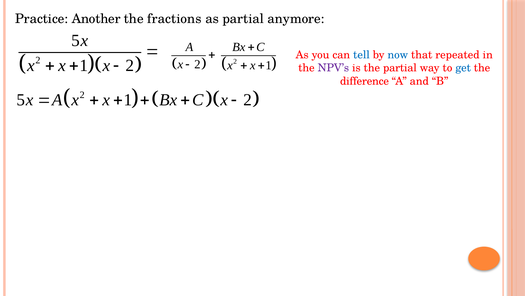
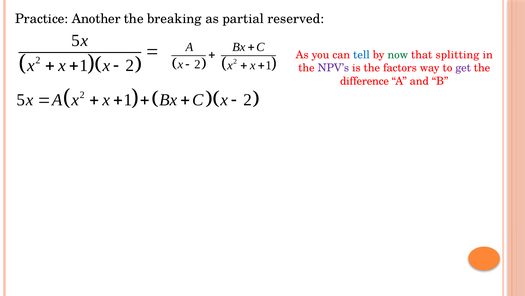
fractions: fractions -> breaking (174, 19)
anymore: anymore -> reserved (296, 19)
now colour: blue -> green (398, 55)
repeated: repeated -> splitting (457, 55)
the partial: partial -> factors (400, 68)
get colour: blue -> purple (463, 68)
